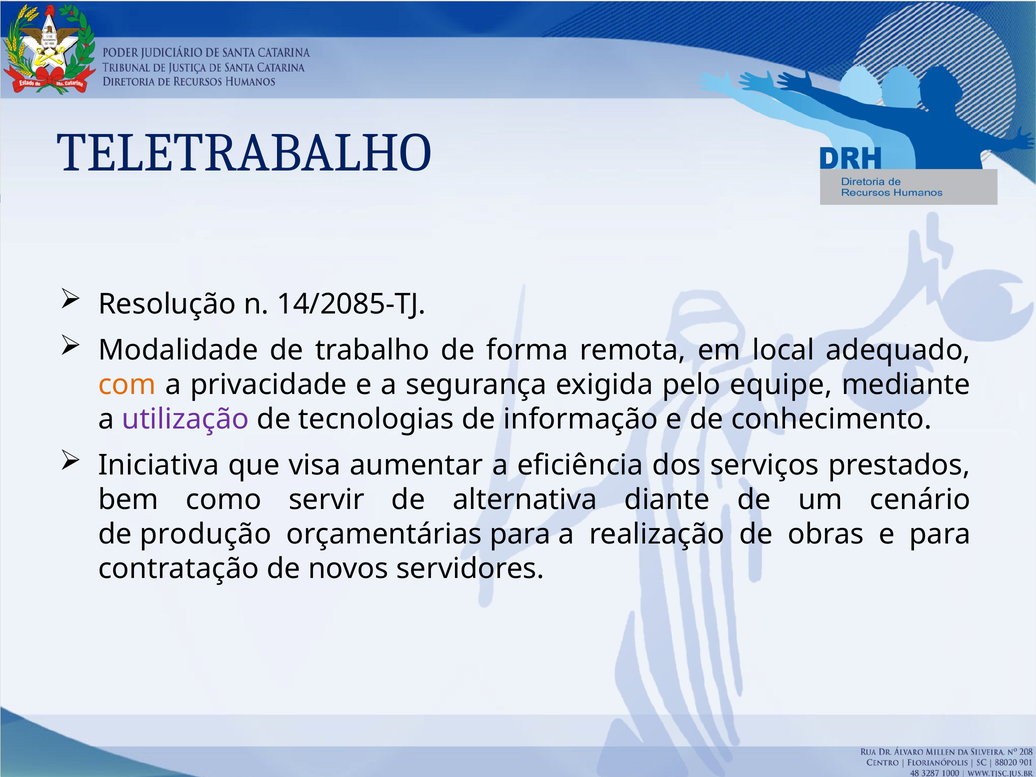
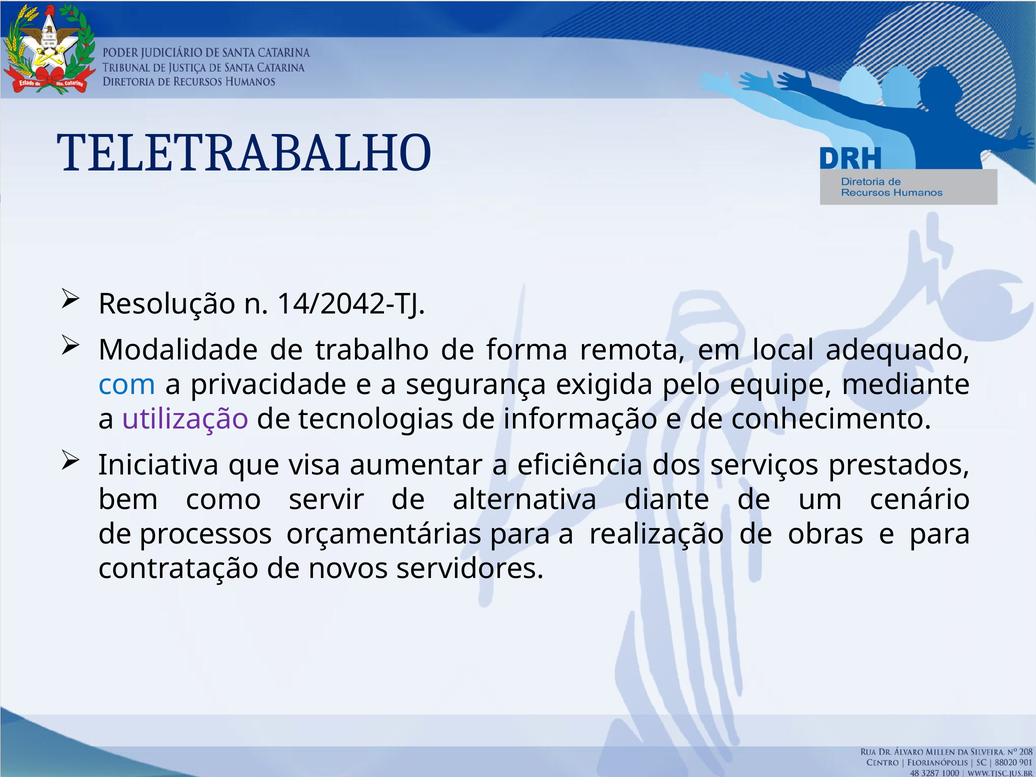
14/2085-TJ: 14/2085-TJ -> 14/2042-TJ (351, 304)
com colour: orange -> blue (127, 385)
produção: produção -> processos (206, 534)
